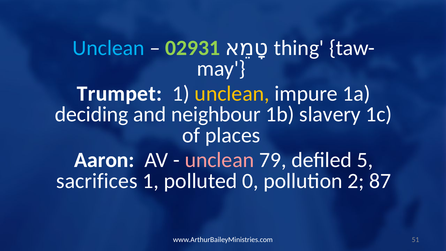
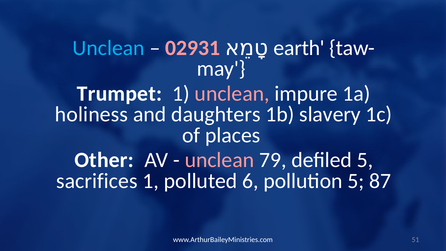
thing: thing -> earth (299, 48)
02931 colour: light green -> pink (193, 48)
unclean colour: yellow -> pink (232, 94)
deciding: deciding -> holiness (91, 114)
neighbour: neighbour -> daughters (216, 114)
Aaron: Aaron -> Other (104, 160)
0: 0 -> 6 (250, 181)
pollution 2: 2 -> 5 (356, 181)
